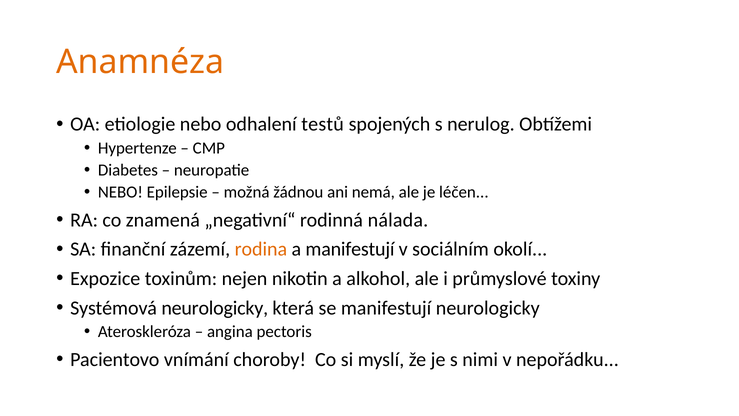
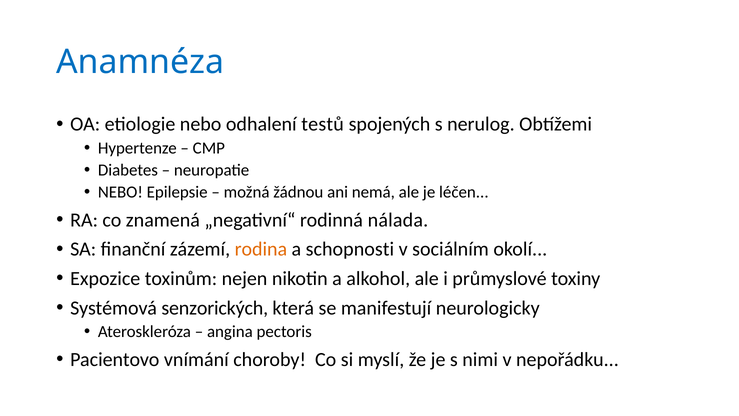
Anamnéza colour: orange -> blue (140, 62)
a manifestují: manifestují -> schopnosti (350, 249)
Systémová neurologicky: neurologicky -> senzorických (215, 308)
